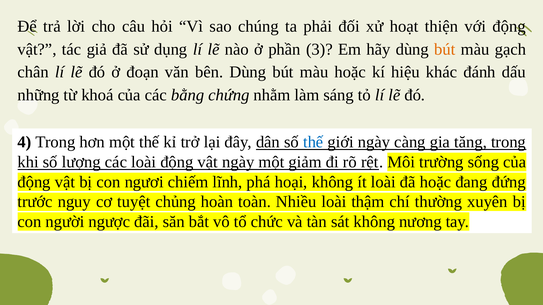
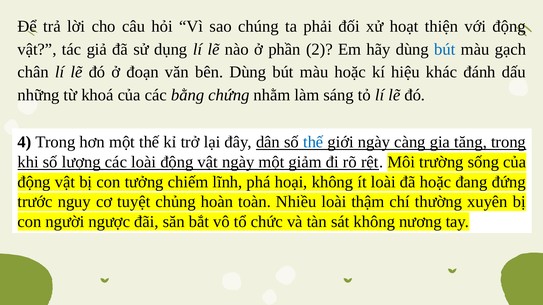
3: 3 -> 2 (319, 49)
bút colour: orange -> blue (445, 49)
ngươi: ngươi -> tưởng (144, 182)
